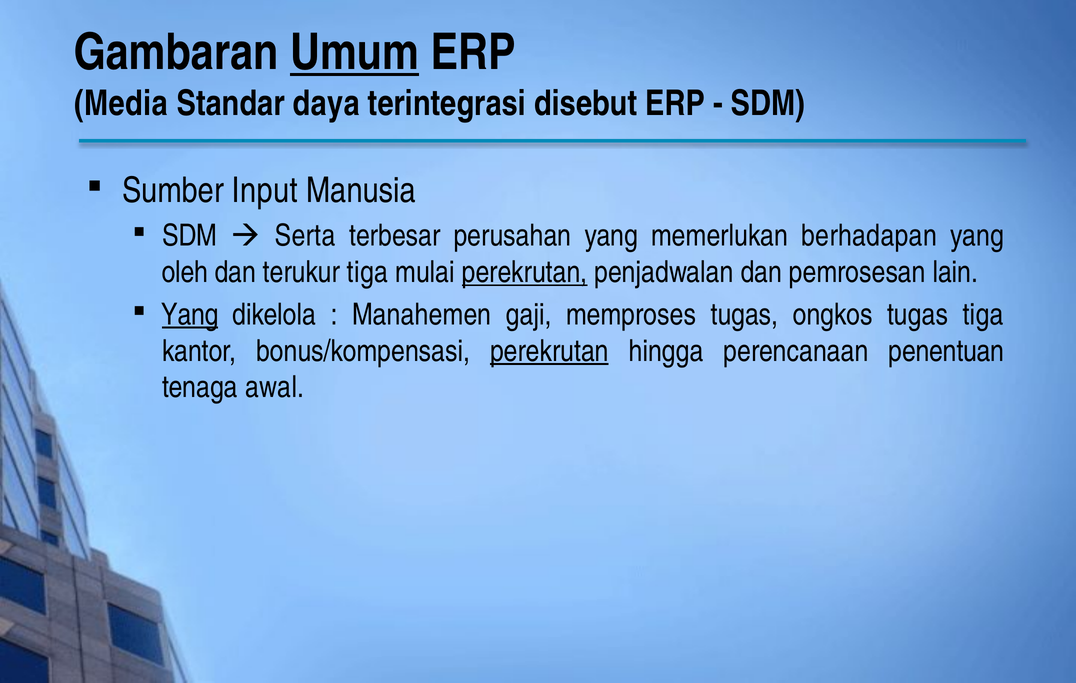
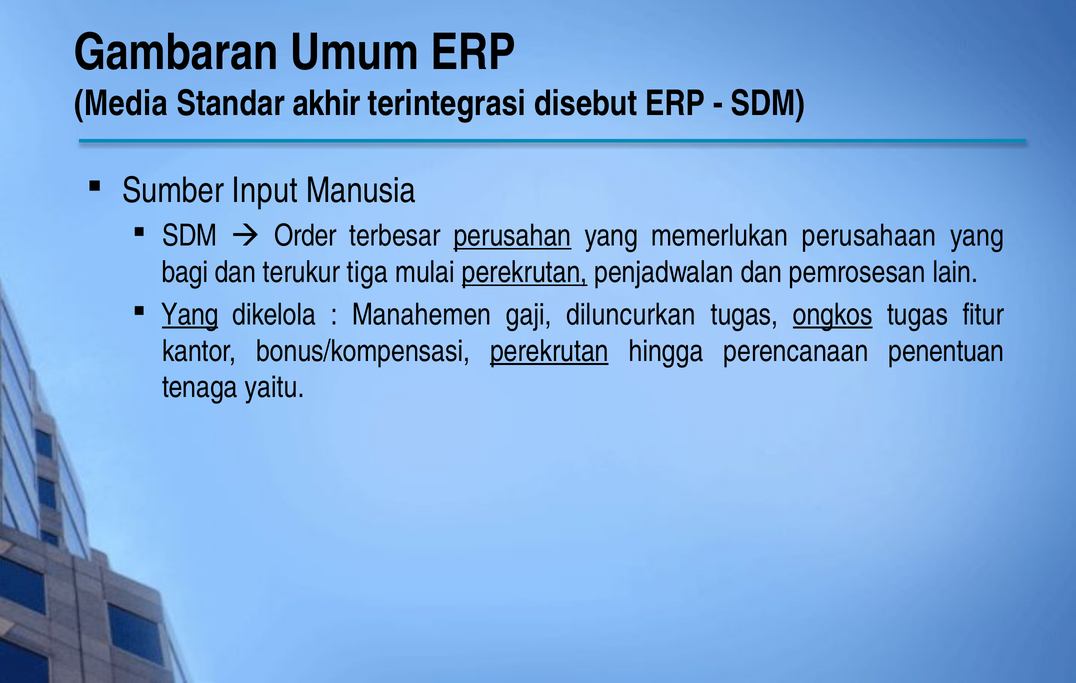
Umum underline: present -> none (355, 53)
daya: daya -> akhir (327, 103)
Serta: Serta -> Order (305, 236)
perusahan underline: none -> present (512, 236)
berhadapan: berhadapan -> perusahaan (869, 236)
oleh: oleh -> bagi (185, 272)
memproses: memproses -> diluncurkan (631, 315)
ongkos underline: none -> present (833, 315)
tugas tiga: tiga -> fitur (983, 315)
awal: awal -> yaitu (275, 388)
